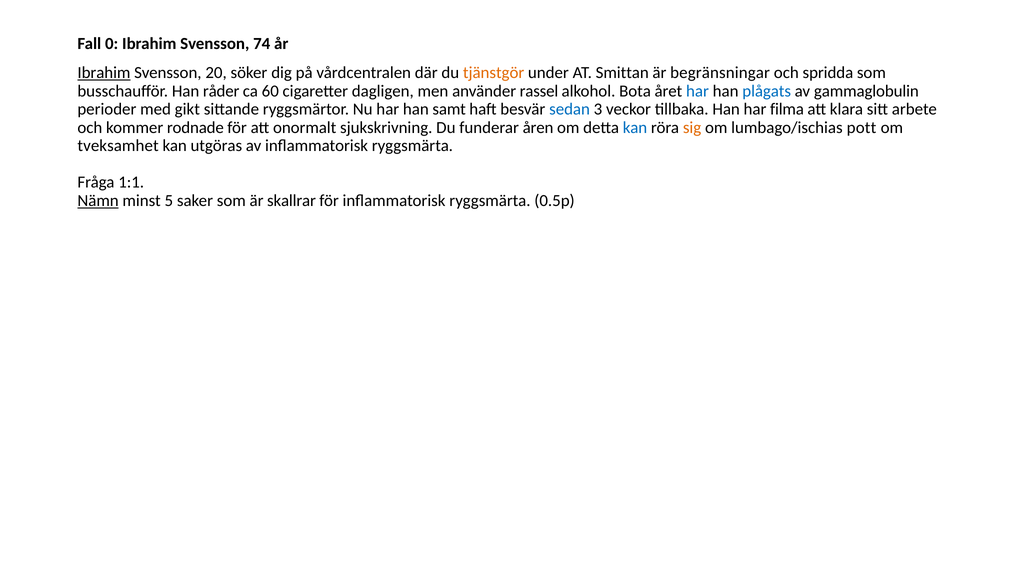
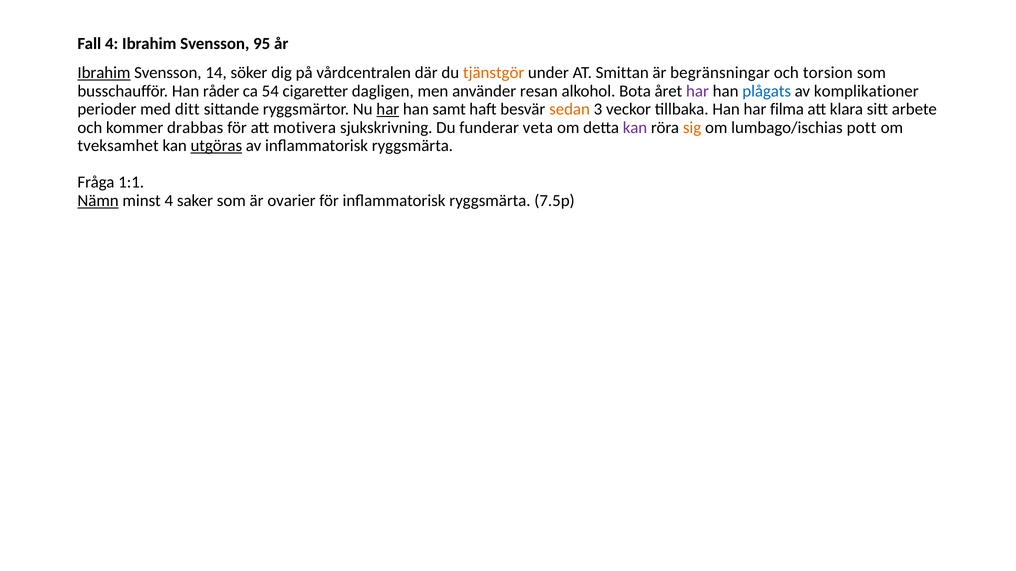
Fall 0: 0 -> 4 (112, 44)
74: 74 -> 95 (262, 44)
20: 20 -> 14 (216, 73)
spridda: spridda -> torsion (828, 73)
60: 60 -> 54 (270, 91)
rassel: rassel -> resan (539, 91)
har colour: blue -> purple (698, 91)
gammaglobulin: gammaglobulin -> komplikationer (866, 91)
gikt: gikt -> ditt (187, 109)
har underline: none -> present (388, 109)
sedan colour: blue -> orange (570, 109)
rodnade: rodnade -> drabbas (195, 128)
onormalt: onormalt -> motivera (305, 128)
åren: åren -> veta (538, 128)
kan colour: blue -> purple (635, 128)
utgöras underline: none -> present (216, 146)
minst 5: 5 -> 4 (169, 201)
skallrar: skallrar -> ovarier (291, 201)
0.5p: 0.5p -> 7.5p (555, 201)
